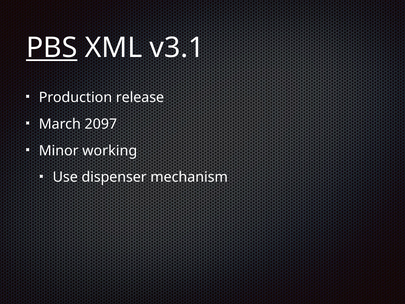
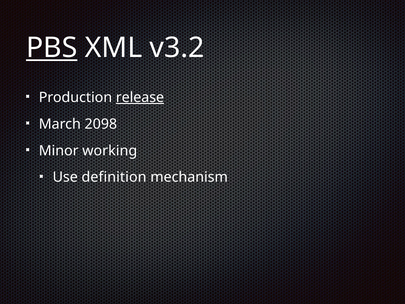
v3.1: v3.1 -> v3.2 (177, 48)
release underline: none -> present (140, 97)
2097: 2097 -> 2098 (101, 124)
dispenser: dispenser -> definition (114, 177)
